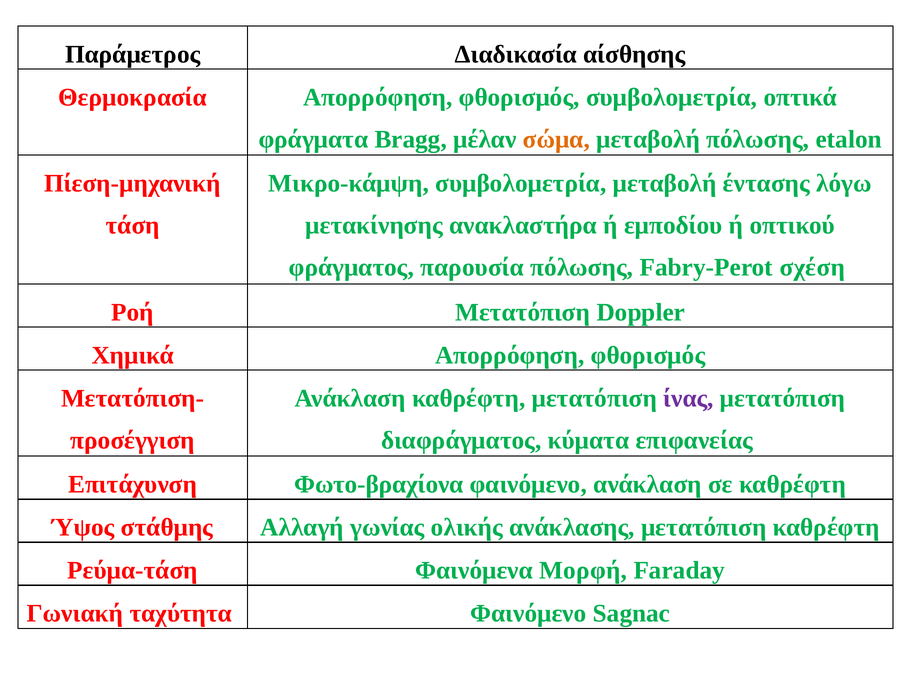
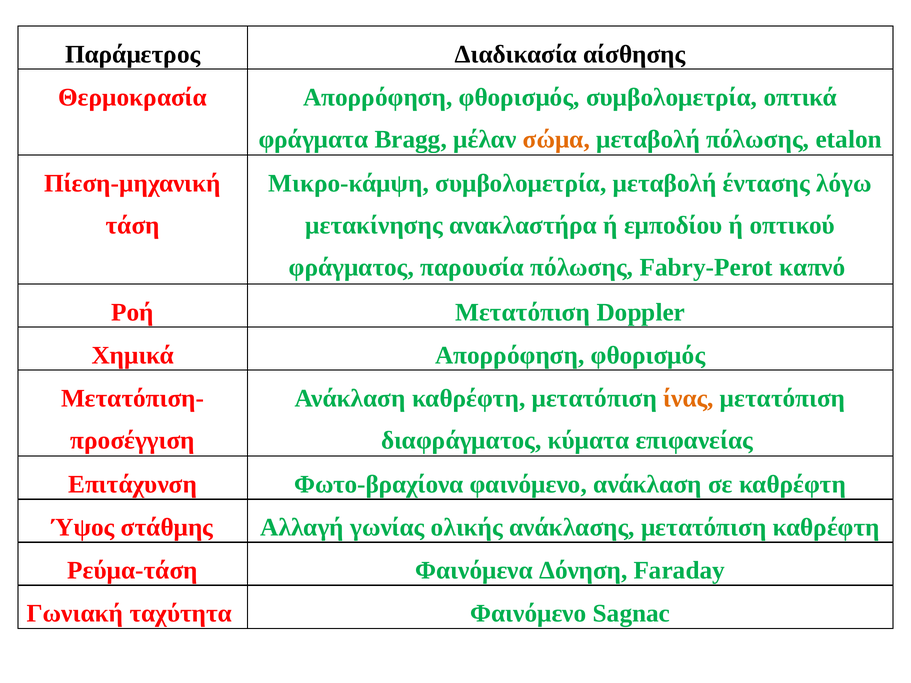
σχέση: σχέση -> καπνό (812, 268)
ίνας colour: purple -> orange (689, 399)
Μορφή: Μορφή -> Δόνηση (583, 571)
